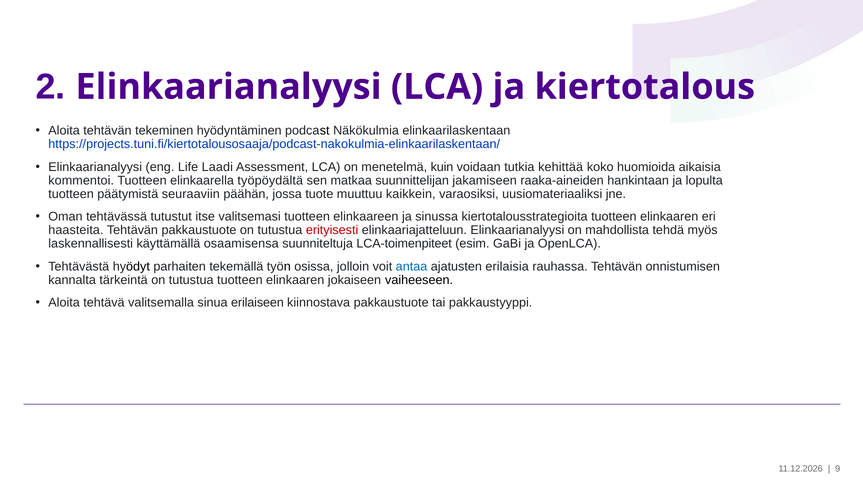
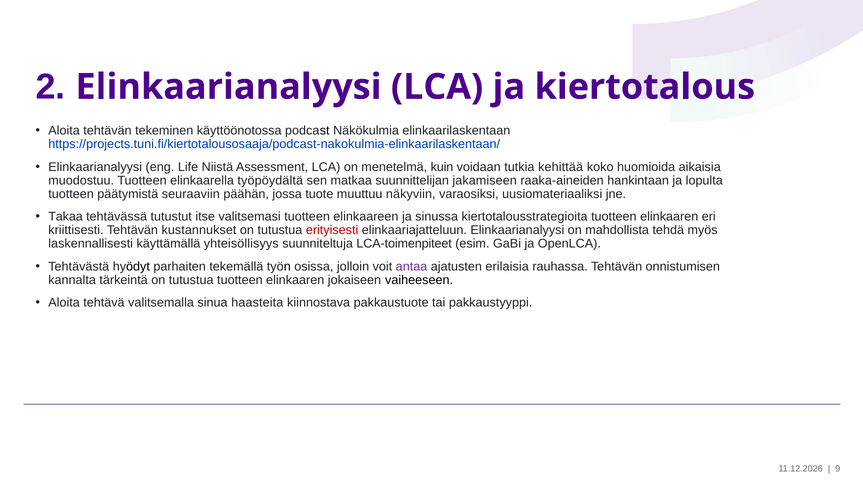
hyödyntäminen: hyödyntäminen -> käyttöönotossa (239, 131)
Laadi: Laadi -> Niistä (217, 167)
kommentoi: kommentoi -> muodostuu (81, 181)
kaikkein: kaikkein -> näkyviin (411, 194)
Oman: Oman -> Takaa (66, 217)
haasteita: haasteita -> kriittisesti (76, 230)
Tehtävän pakkaustuote: pakkaustuote -> kustannukset (199, 230)
osaamisensa: osaamisensa -> yhteisöllisyys (241, 244)
antaa colour: blue -> purple (412, 267)
erilaiseen: erilaiseen -> haasteita (257, 303)
